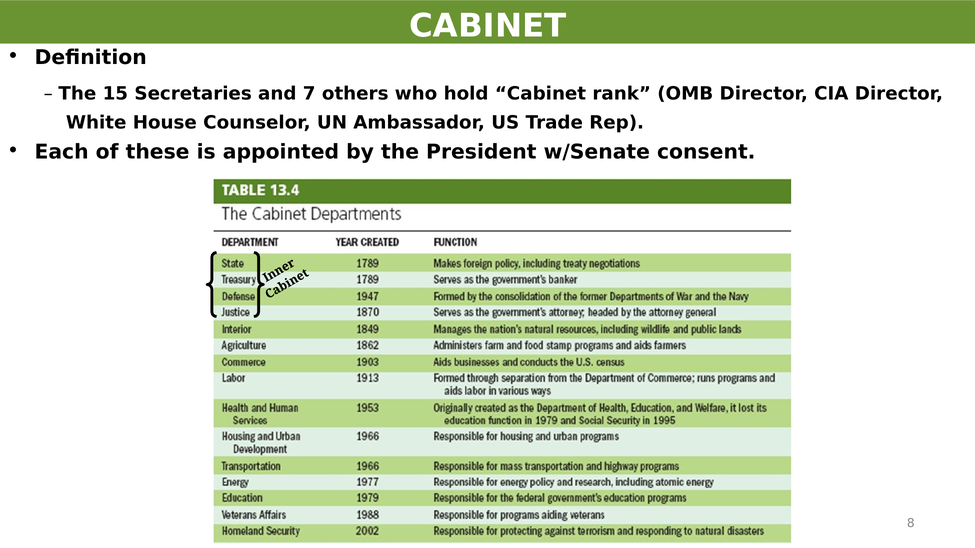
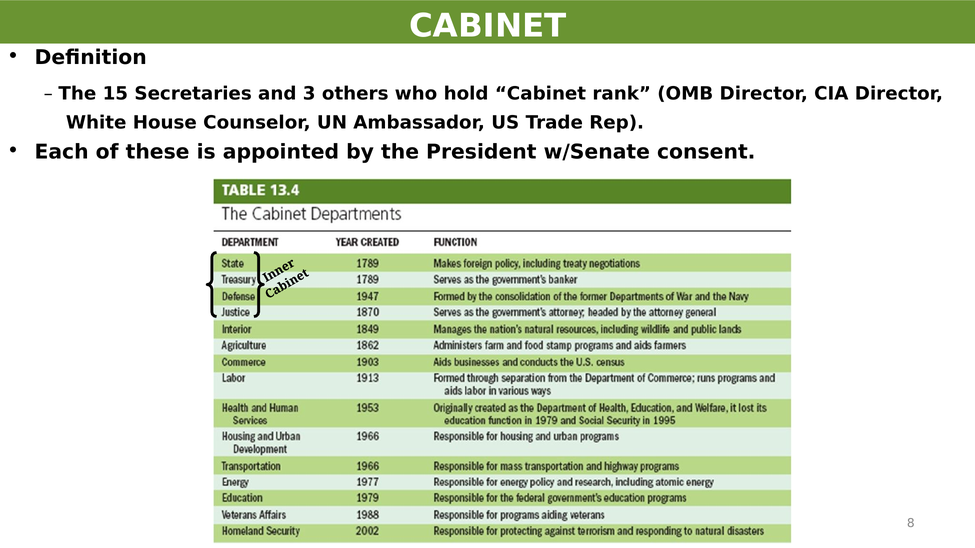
7: 7 -> 3 (309, 94)
